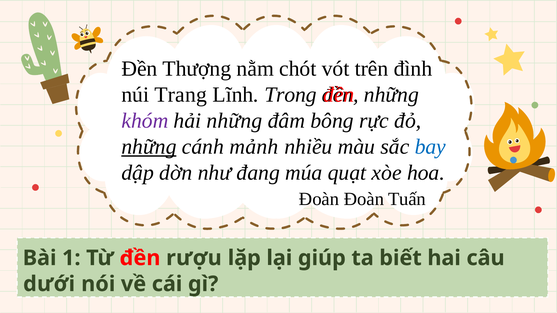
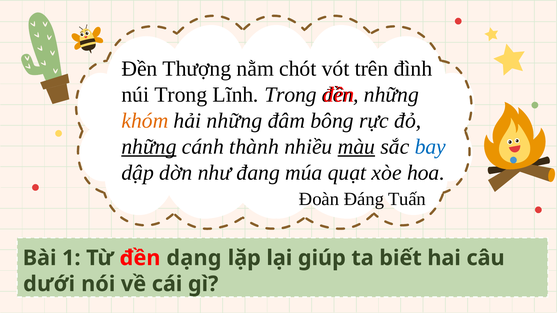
núi Trang: Trang -> Trong (181, 95)
khóm colour: purple -> orange (145, 121)
mảnh: mảnh -> thành (254, 147)
màu underline: none -> present (356, 147)
Đoàn Đoàn: Đoàn -> Đáng (364, 199)
rượu: rượu -> dạng (194, 258)
